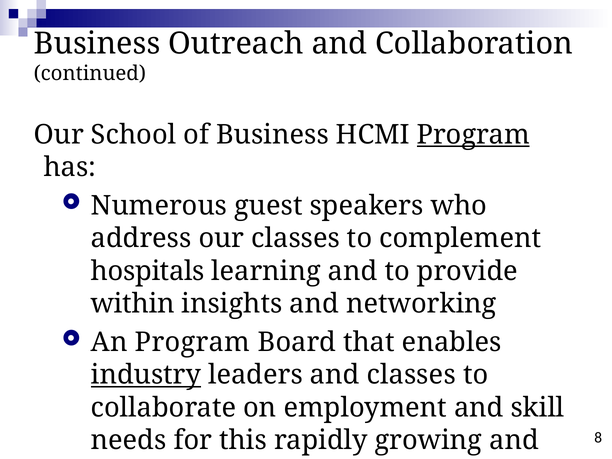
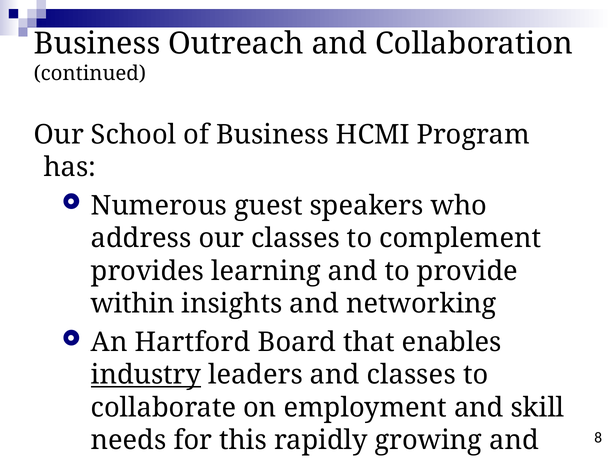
Program underline: present -> none (473, 135)
hospitals: hospitals -> provides (148, 271)
An Program: Program -> Hartford (193, 342)
